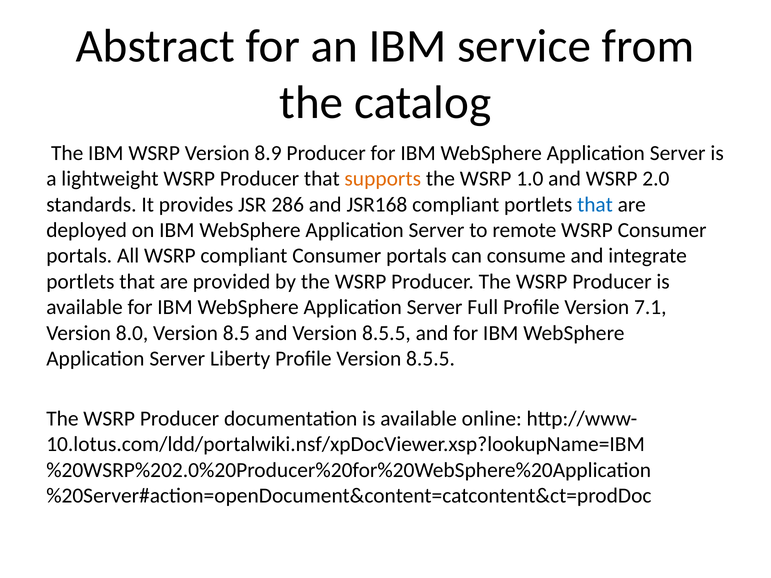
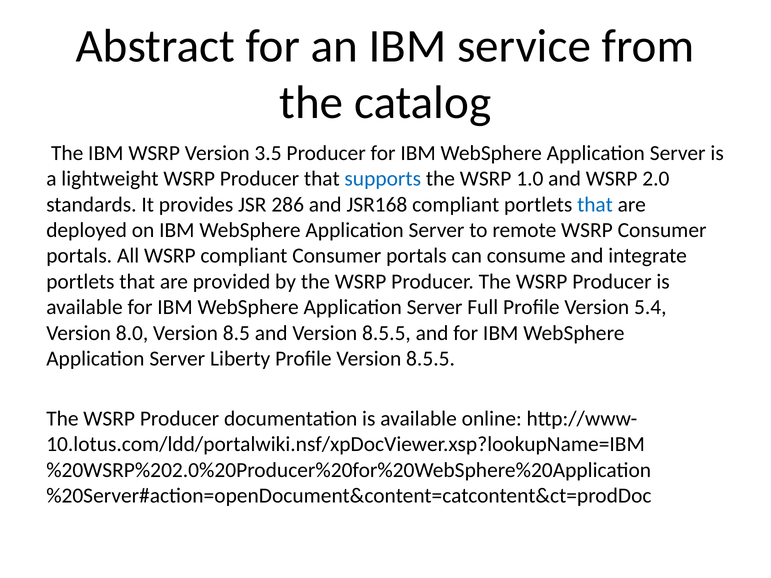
8.9: 8.9 -> 3.5 (268, 153)
supports colour: orange -> blue (383, 179)
7.1: 7.1 -> 5.4 (650, 307)
